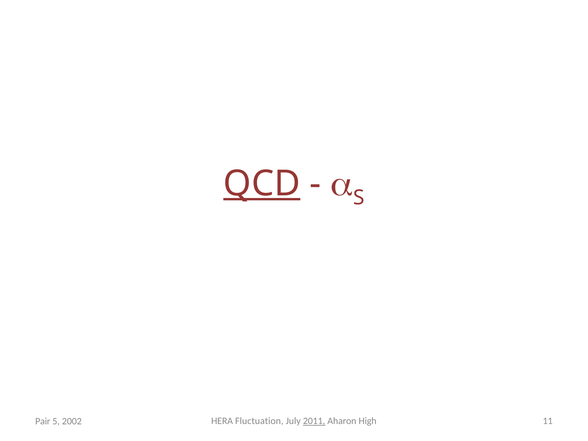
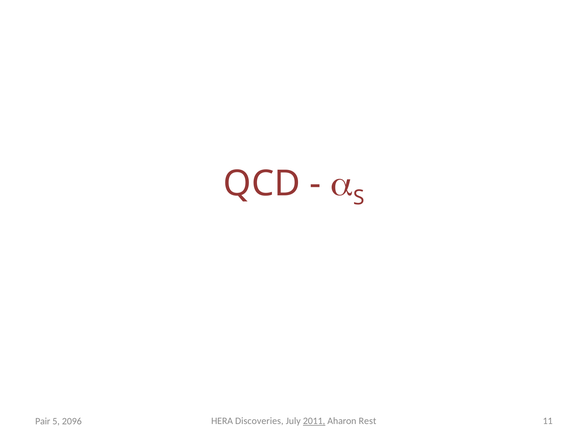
QCD underline: present -> none (262, 184)
Fluctuation: Fluctuation -> Discoveries (259, 421)
High: High -> Rest (368, 421)
2002: 2002 -> 2096 (72, 421)
